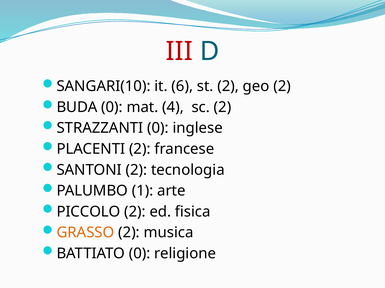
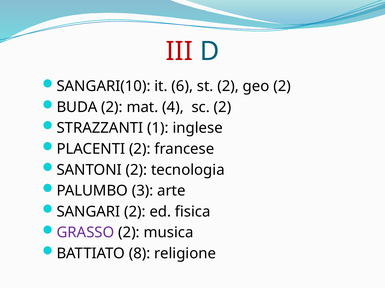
BUDA 0: 0 -> 2 (112, 107)
STRAZZANTI 0: 0 -> 1 (158, 128)
1: 1 -> 3 (143, 191)
PICCOLO: PICCOLO -> SANGARI (88, 212)
GRASSO colour: orange -> purple (85, 233)
BATTIATO 0: 0 -> 8 (140, 254)
